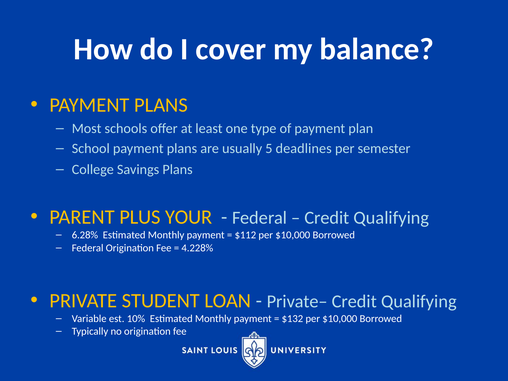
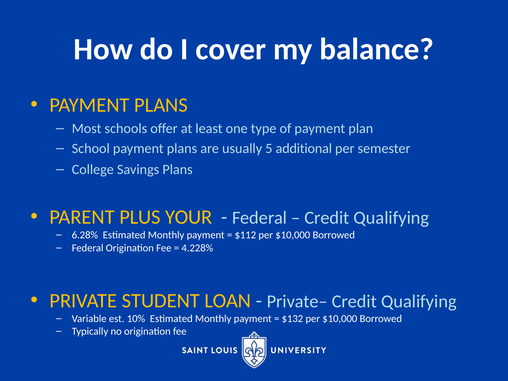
deadlines: deadlines -> additional (304, 149)
